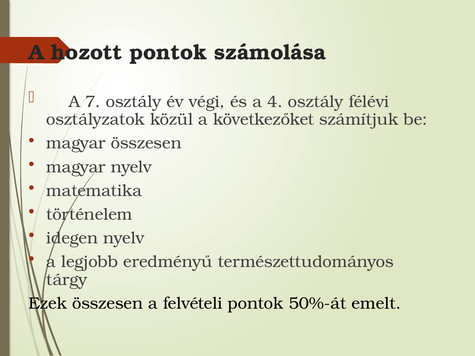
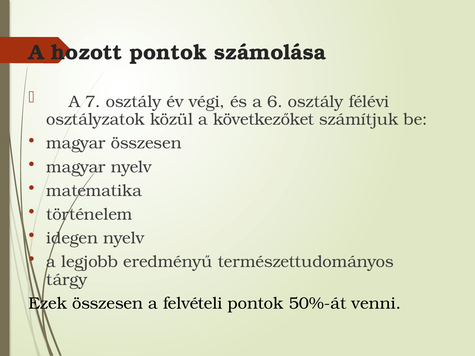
4: 4 -> 6 (275, 102)
emelt: emelt -> venni (376, 303)
